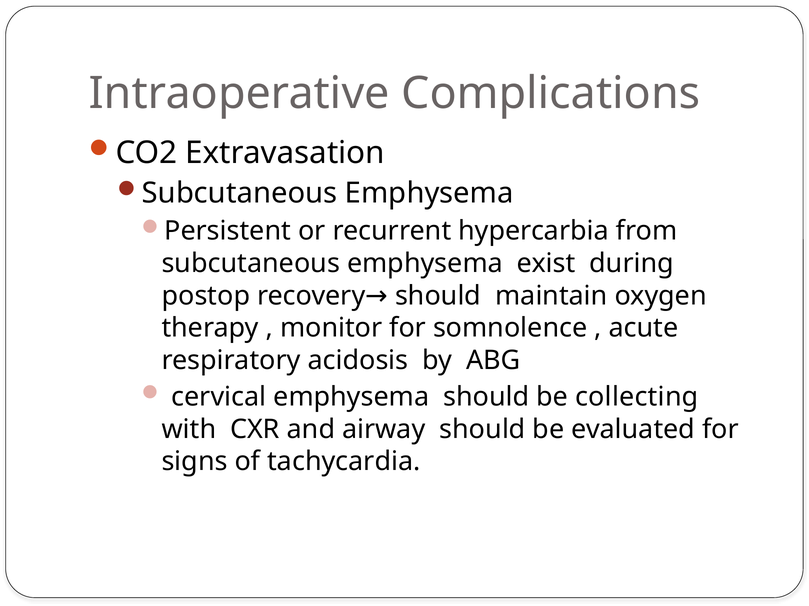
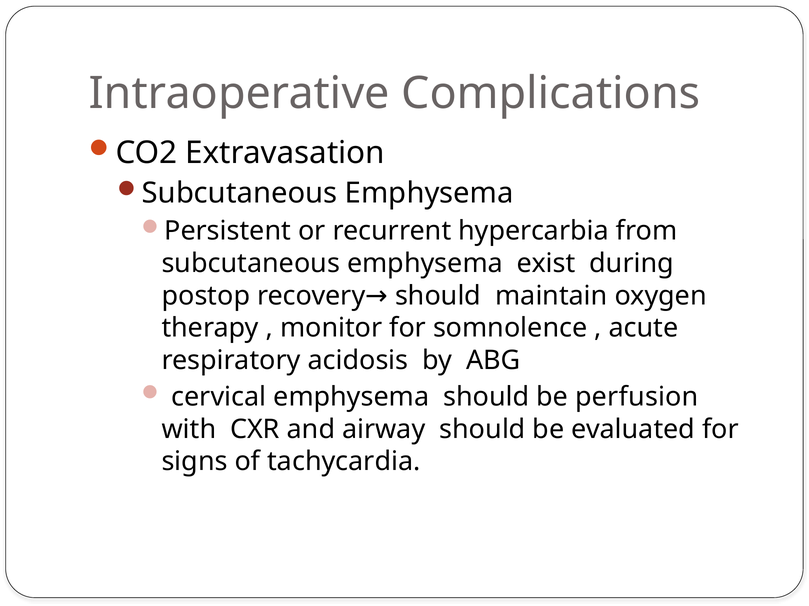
collecting: collecting -> perfusion (637, 397)
